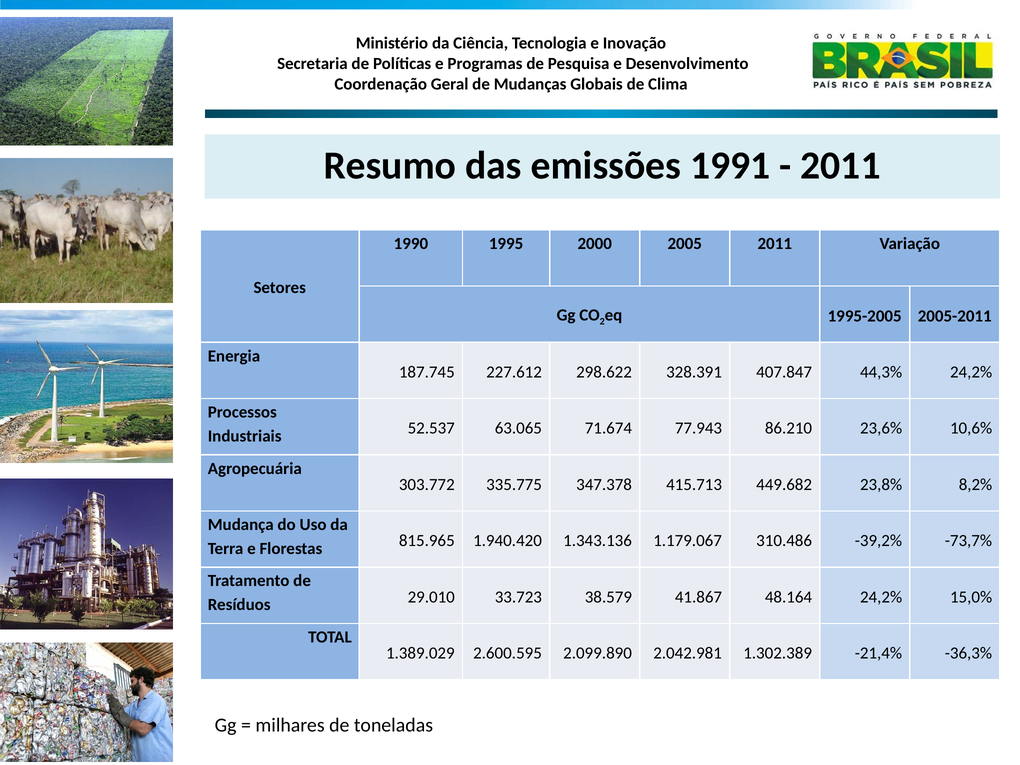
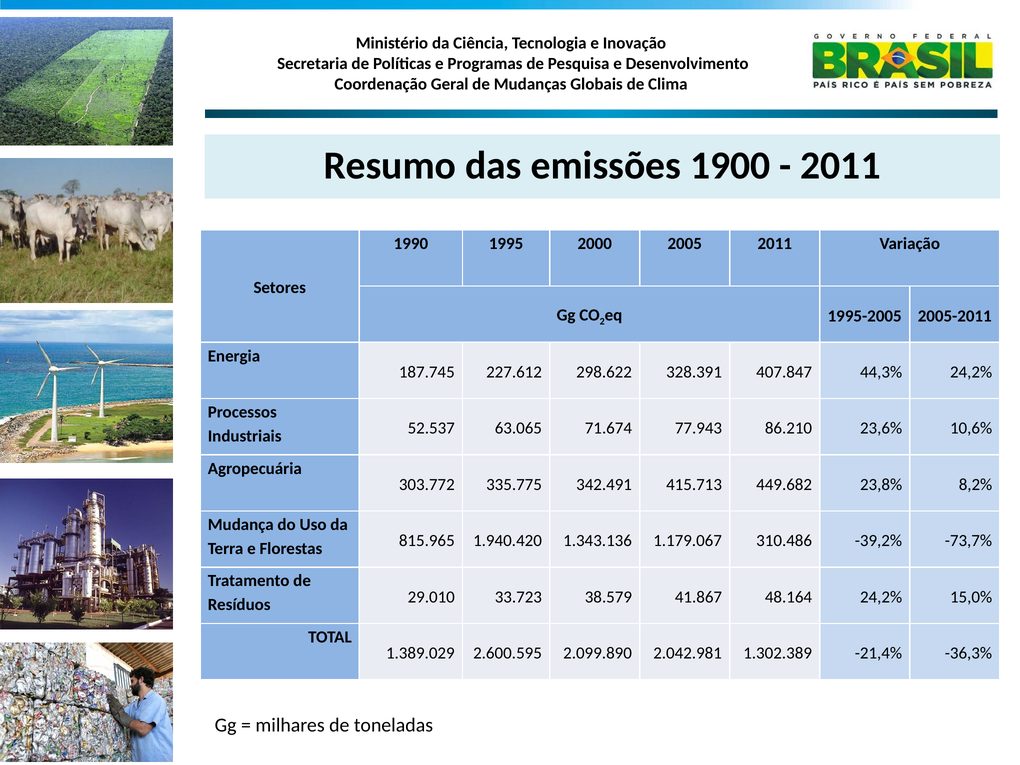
1991: 1991 -> 1900 (730, 166)
347.378: 347.378 -> 342.491 (604, 485)
